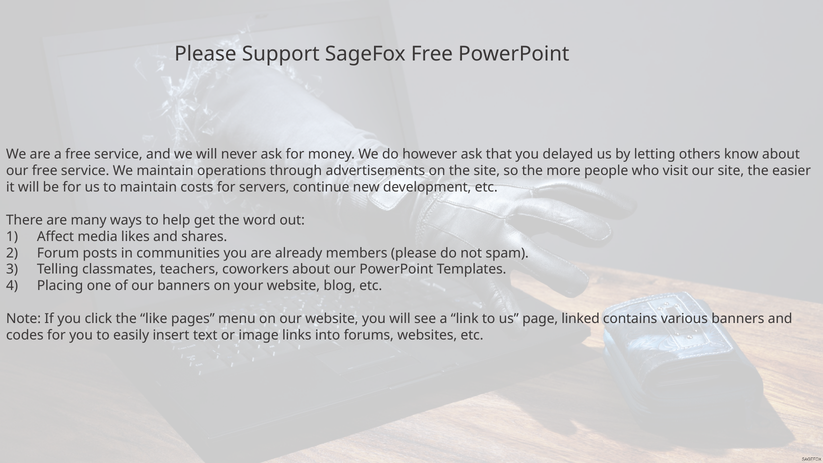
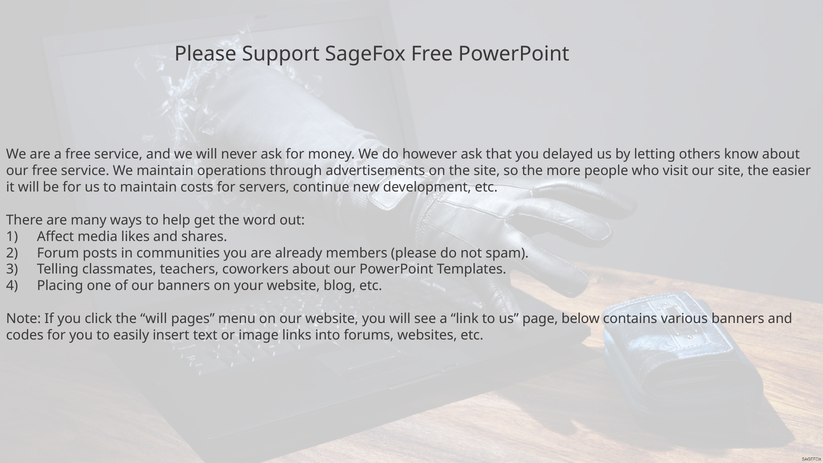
the like: like -> will (154, 319)
linked: linked -> below (581, 319)
